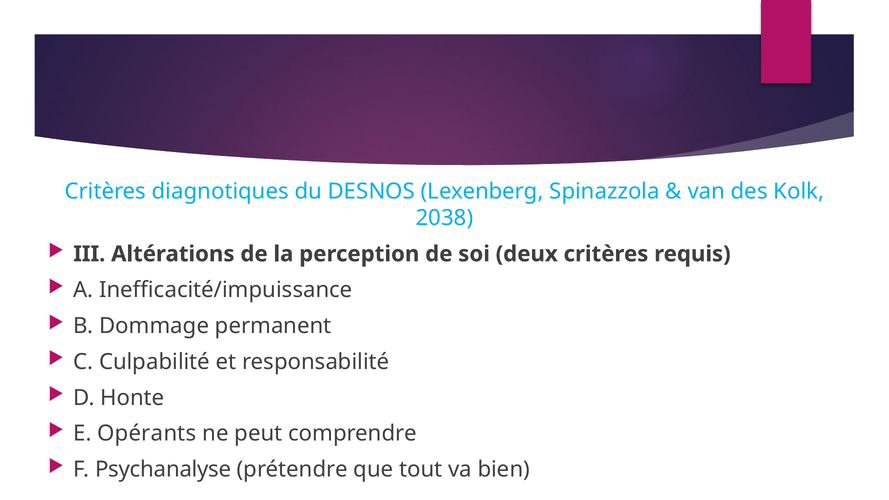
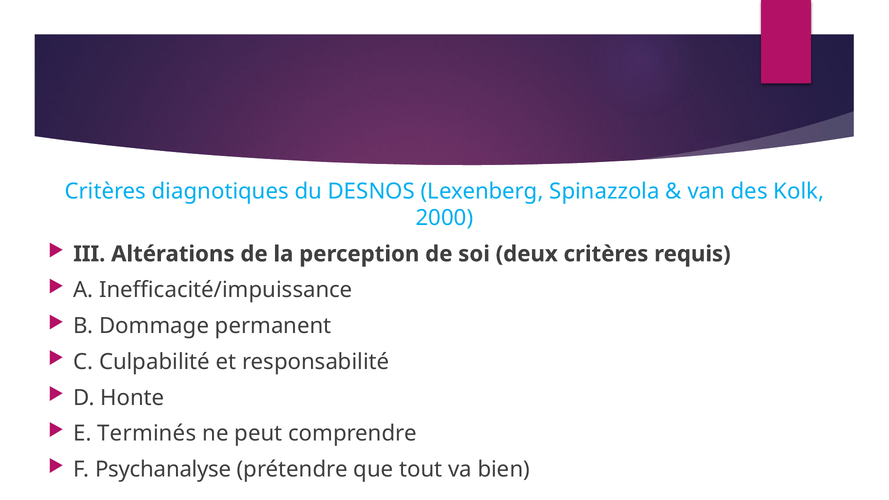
2038: 2038 -> 2000 (444, 218)
Opérants: Opérants -> Terminés (147, 434)
